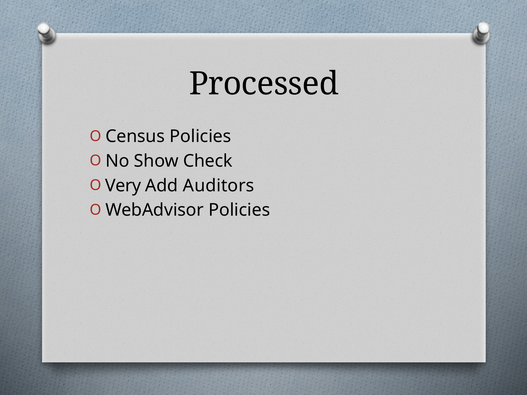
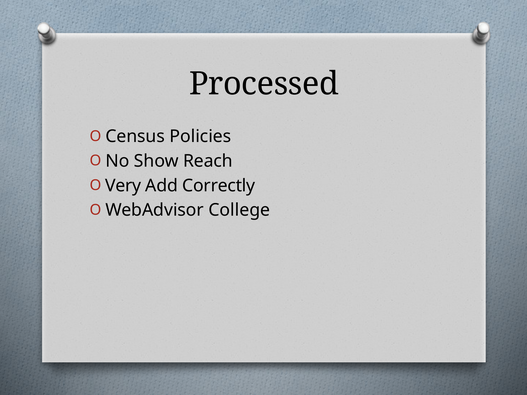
Check: Check -> Reach (208, 161)
Auditors: Auditors -> Correctly (219, 186)
WebAdvisor Policies: Policies -> College (239, 210)
